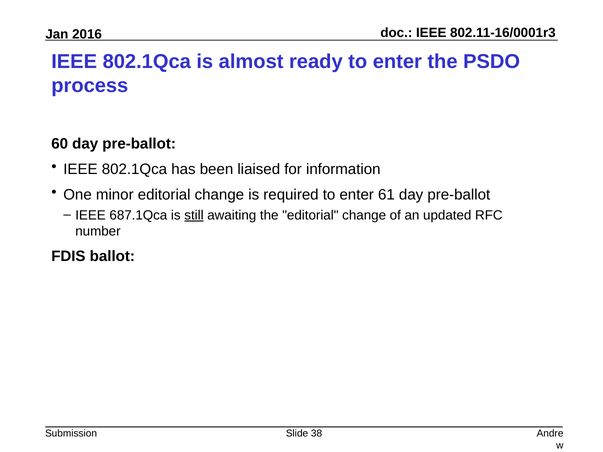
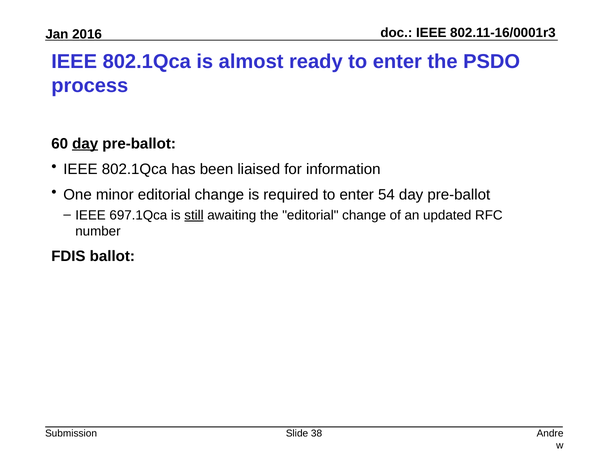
day underline: none -> present (85, 144)
61: 61 -> 54 (386, 195)
687.1Qca: 687.1Qca -> 697.1Qca (138, 215)
